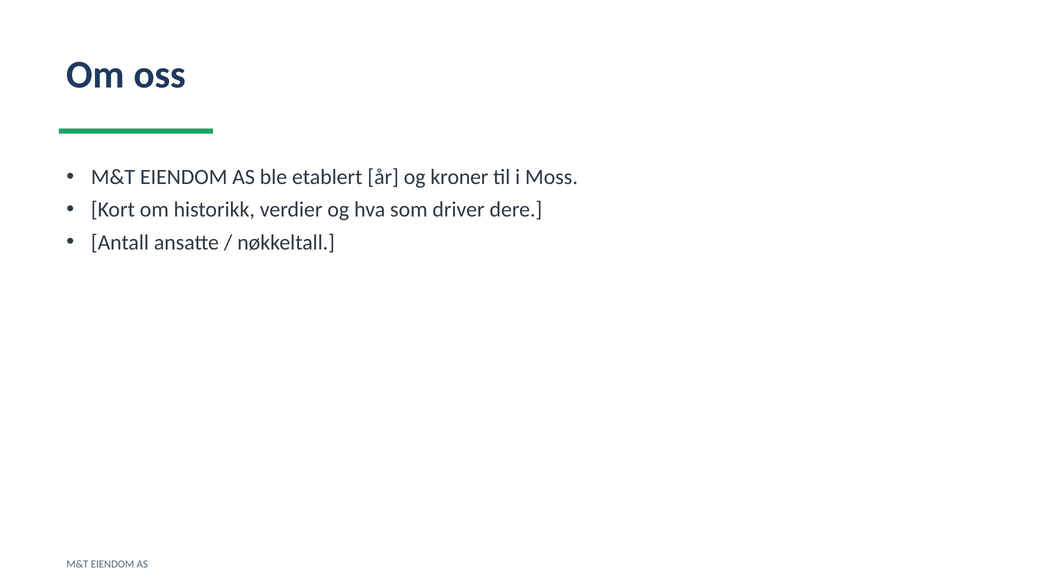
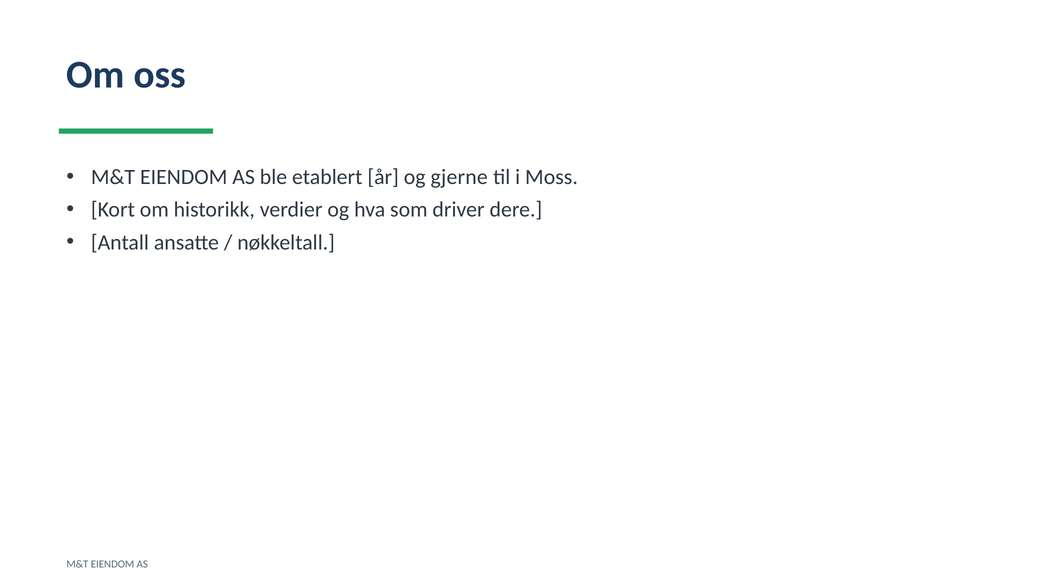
kroner: kroner -> gjerne (459, 177)
